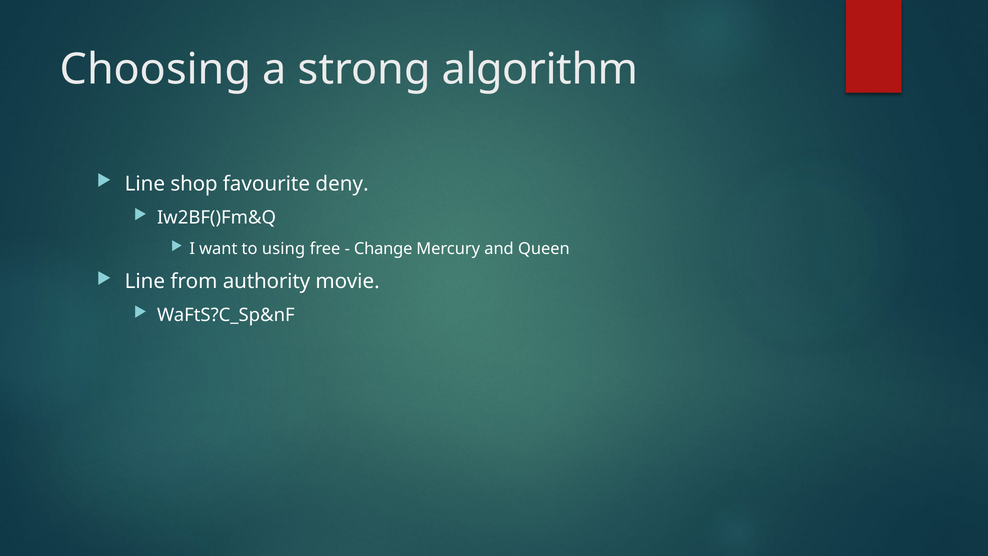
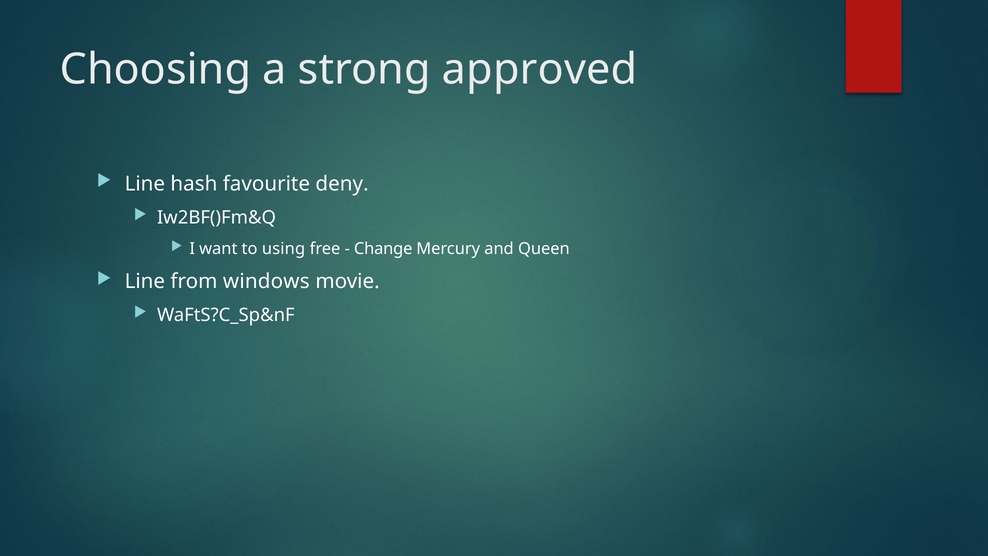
algorithm: algorithm -> approved (540, 69)
shop: shop -> hash (194, 184)
authority: authority -> windows (266, 281)
